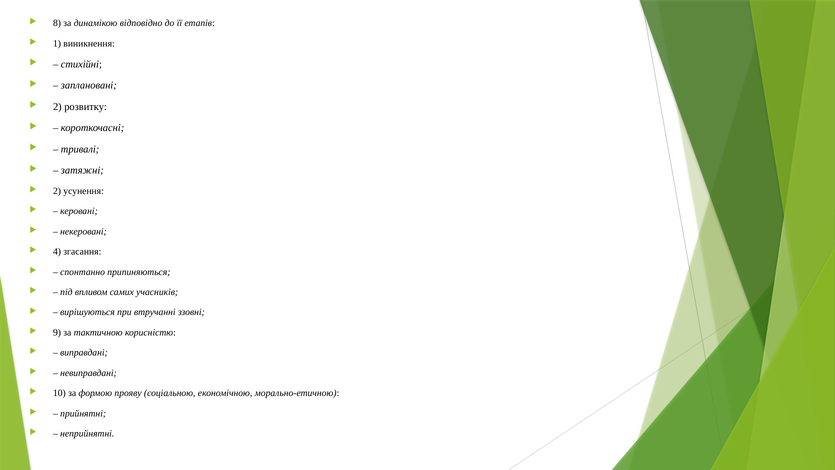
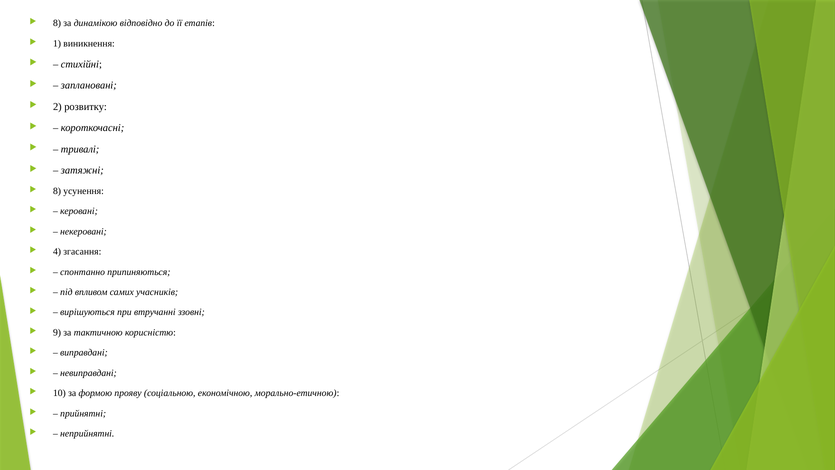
2: 2 -> 8 (57, 191)
